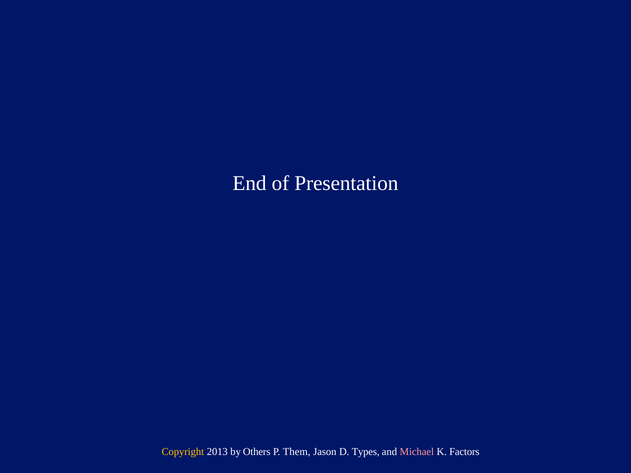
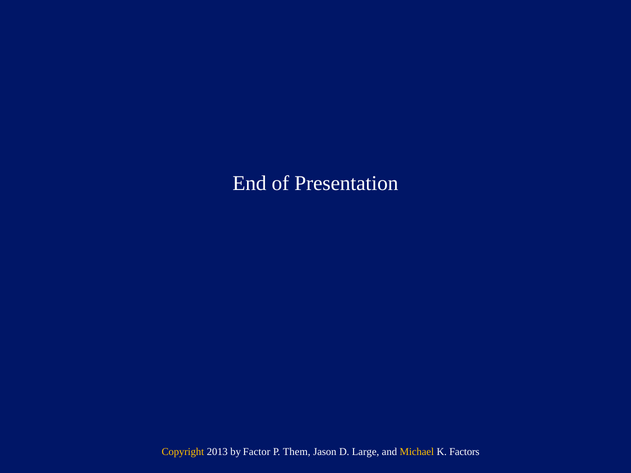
Others: Others -> Factor (257, 452)
Types: Types -> Large (366, 452)
Michael colour: pink -> yellow (417, 452)
